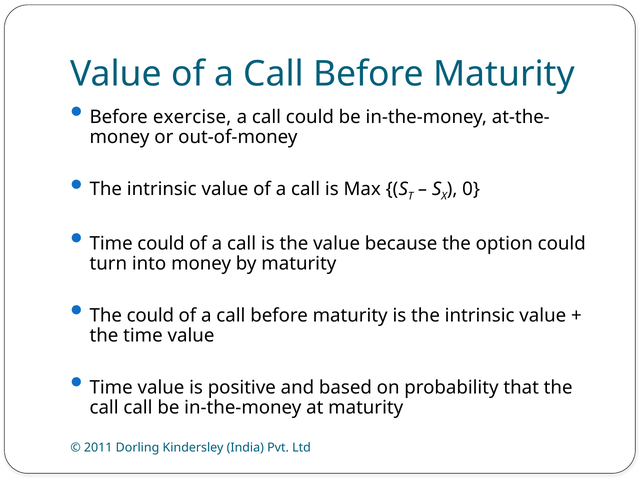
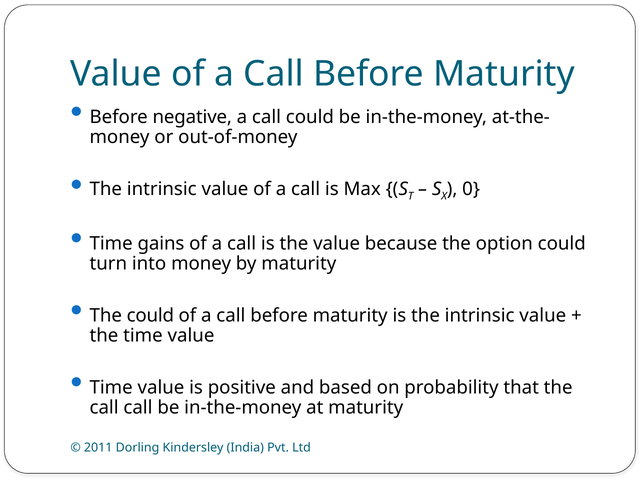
exercise: exercise -> negative (192, 117)
Time could: could -> gains (161, 244)
